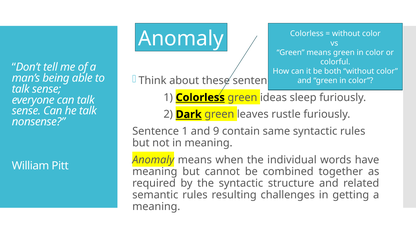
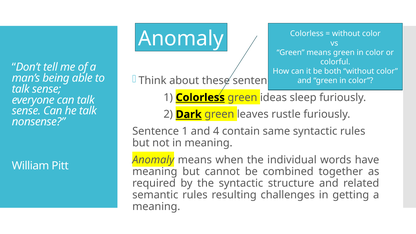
9: 9 -> 4 (216, 131)
